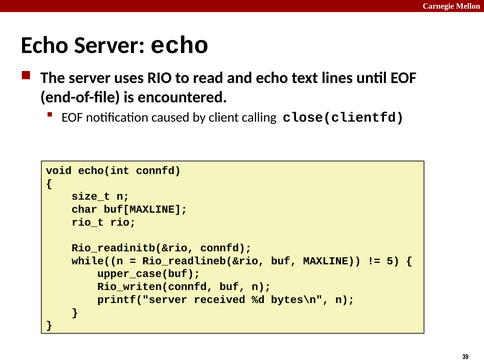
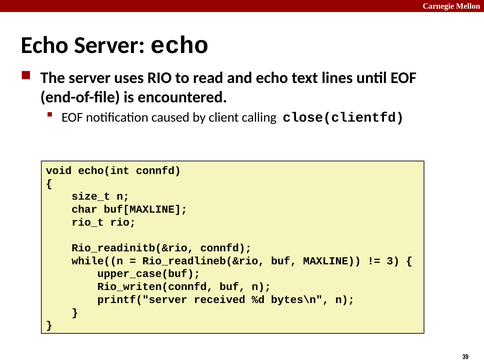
5: 5 -> 3 (393, 261)
